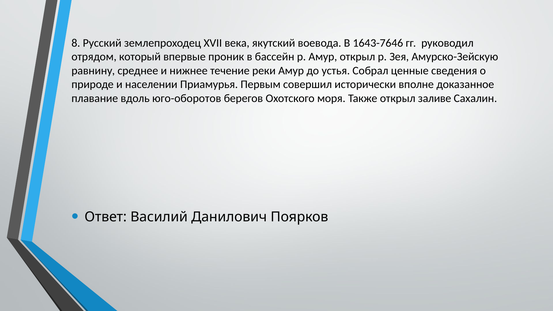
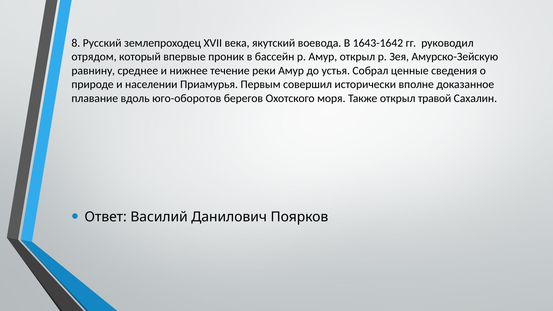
1643-7646: 1643-7646 -> 1643-1642 (378, 43)
заливе: заливе -> травой (435, 98)
